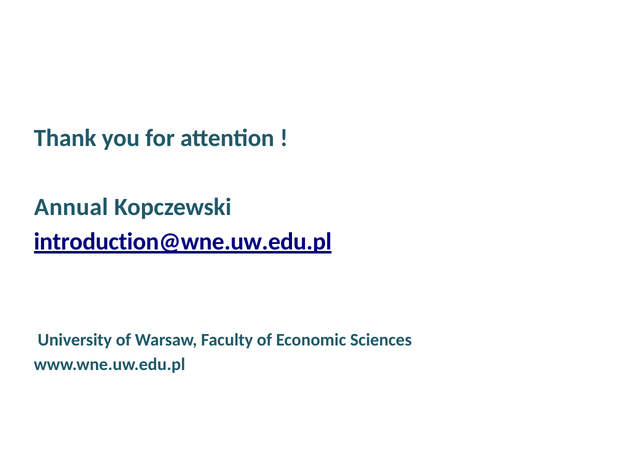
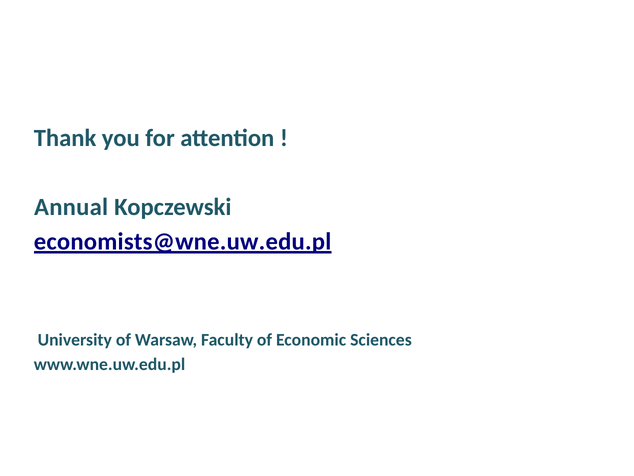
introduction@wne.uw.edu.pl: introduction@wne.uw.edu.pl -> economists@wne.uw.edu.pl (183, 241)
